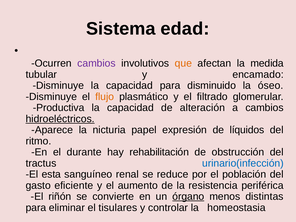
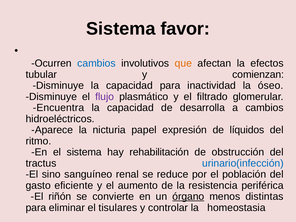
edad: edad -> favor (185, 29)
cambios colour: purple -> blue (96, 63)
medida: medida -> efectos (267, 63)
encamado: encamado -> comienzan (258, 74)
disminuido: disminuido -> inactividad (212, 86)
flujo colour: orange -> purple (105, 97)
Productiva: Productiva -> Encuentra (59, 108)
alteración: alteración -> desarrolla (202, 108)
hidroeléctricos underline: present -> none (60, 119)
el durante: durante -> sistema (84, 152)
esta: esta -> sino (51, 174)
